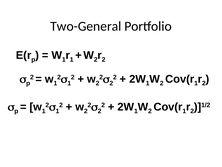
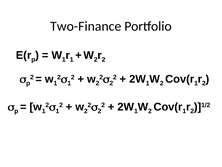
Two-General: Two-General -> Two-Finance (86, 26)
